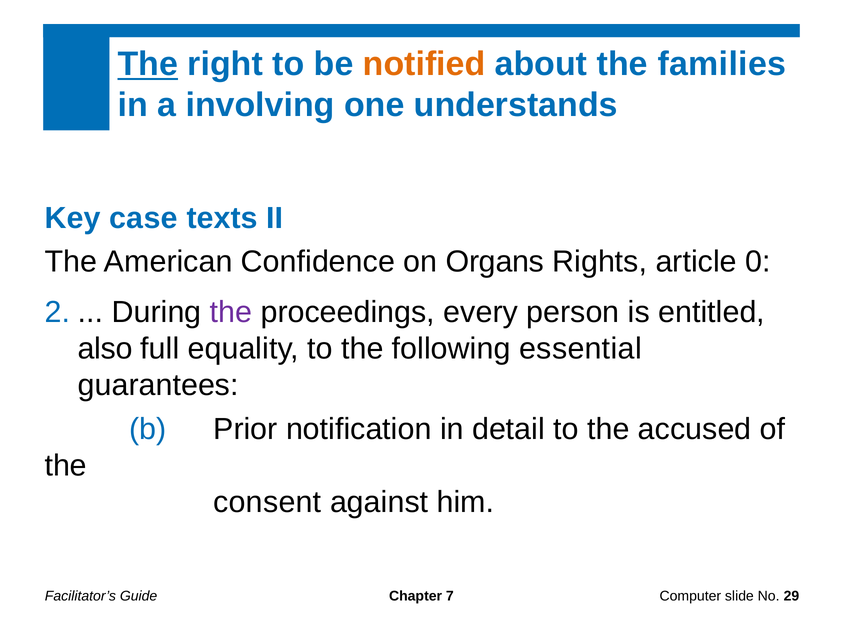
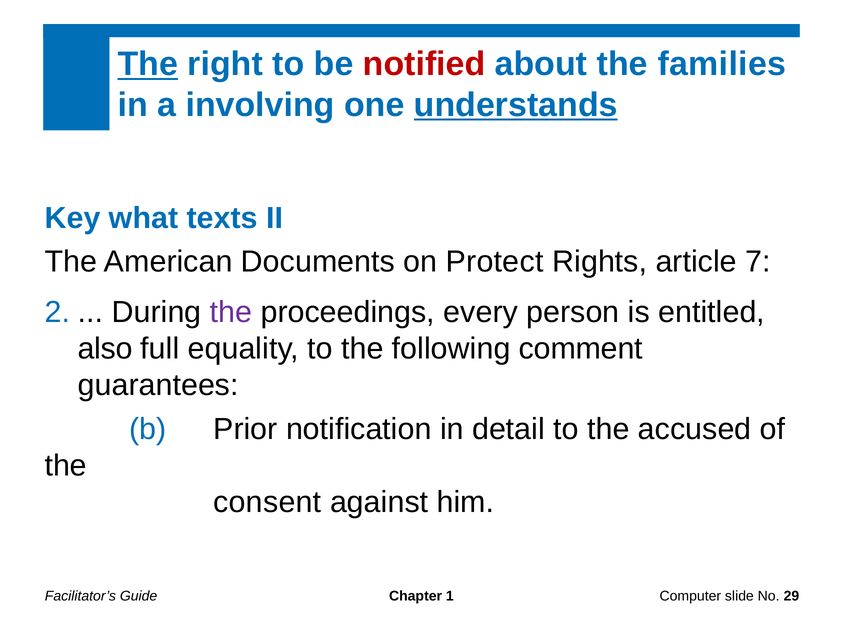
notified colour: orange -> red (424, 64)
understands underline: none -> present (516, 105)
case: case -> what (144, 218)
Confidence: Confidence -> Documents (318, 261)
Organs: Organs -> Protect (495, 261)
0: 0 -> 7 (758, 261)
essential: essential -> comment (581, 348)
7: 7 -> 1 (450, 595)
